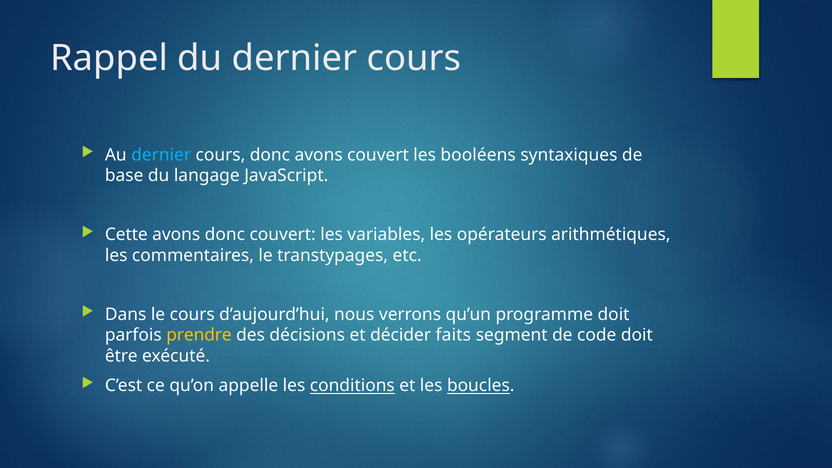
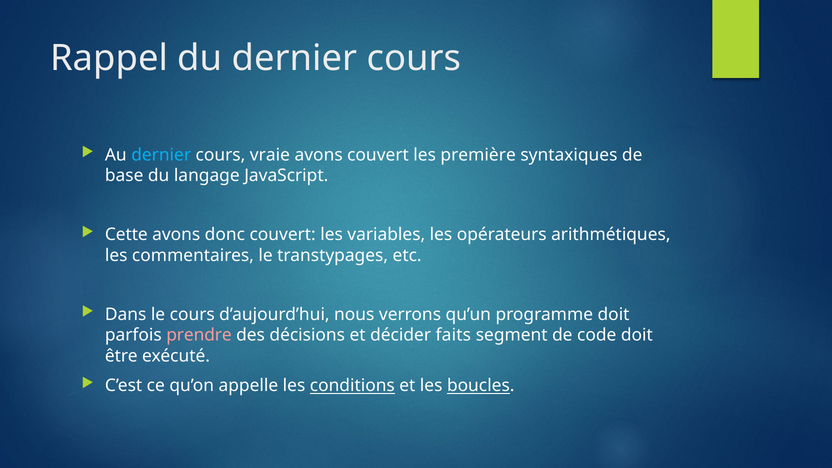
cours donc: donc -> vraie (270, 155)
booléens: booléens -> première (478, 155)
prendre colour: yellow -> pink (199, 335)
